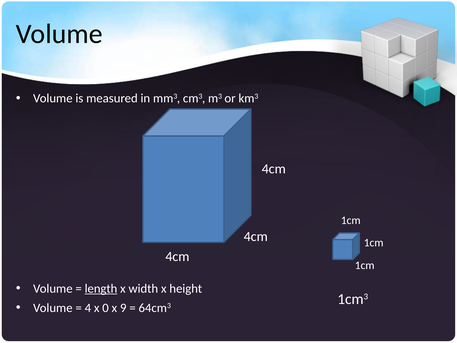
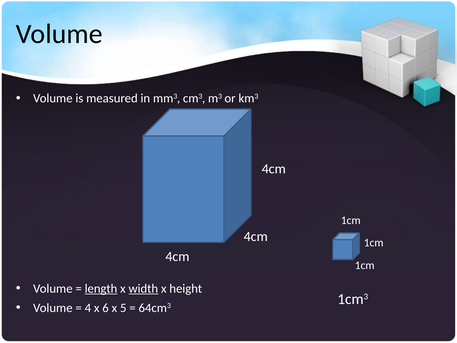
width underline: none -> present (143, 288)
0: 0 -> 6 (106, 308)
9: 9 -> 5 (123, 308)
